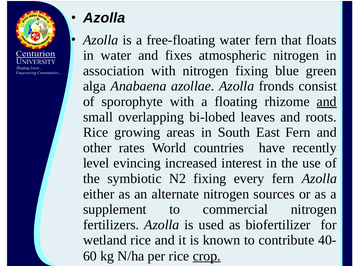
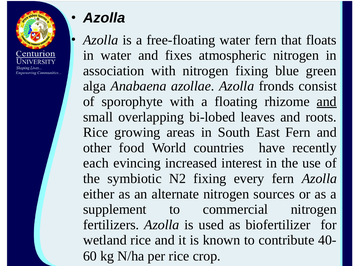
rates: rates -> food (132, 148)
level: level -> each (96, 163)
crop underline: present -> none (207, 256)
